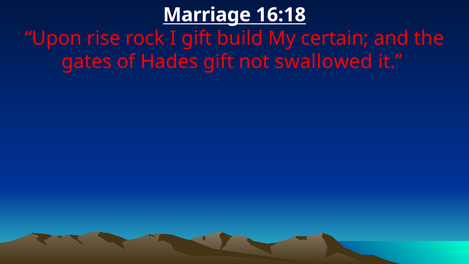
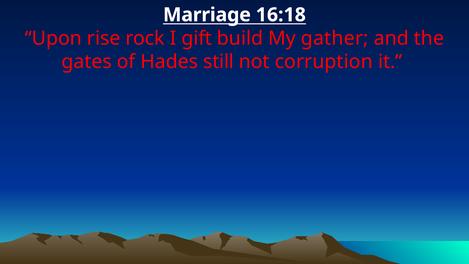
certain: certain -> gather (335, 38)
Hades gift: gift -> still (219, 62)
swallowed: swallowed -> corruption (324, 62)
